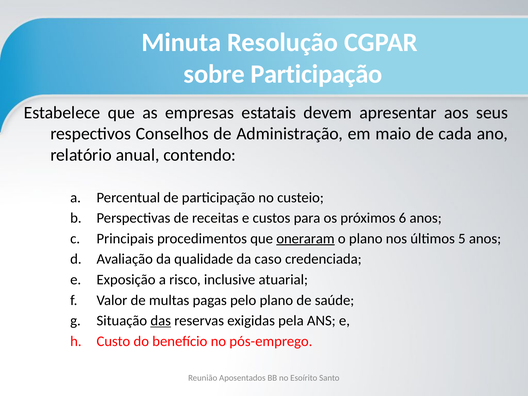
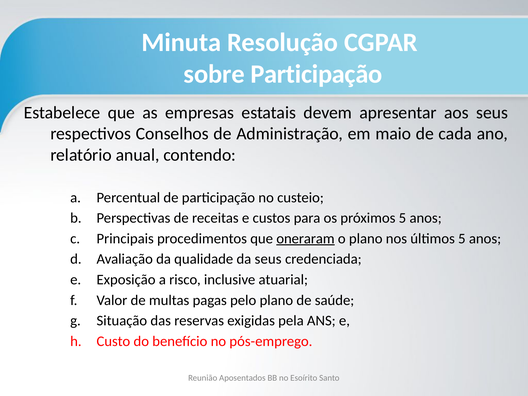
próximos 6: 6 -> 5 (402, 218)
da caso: caso -> seus (268, 259)
das underline: present -> none (161, 321)
